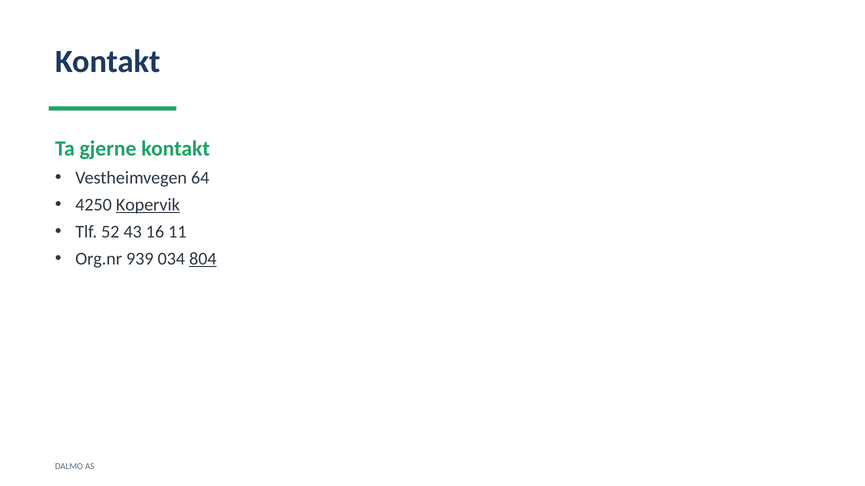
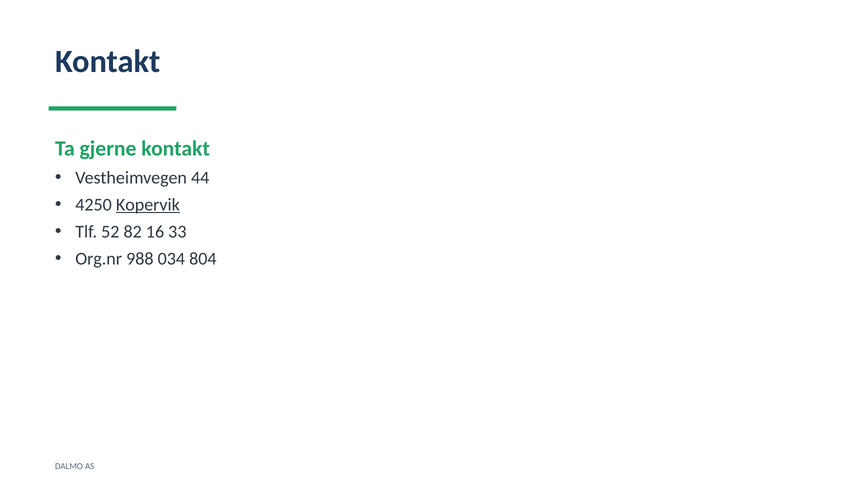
64: 64 -> 44 (200, 178)
43: 43 -> 82 (133, 232)
11: 11 -> 33 (177, 232)
939: 939 -> 988 (140, 259)
804 underline: present -> none (203, 259)
